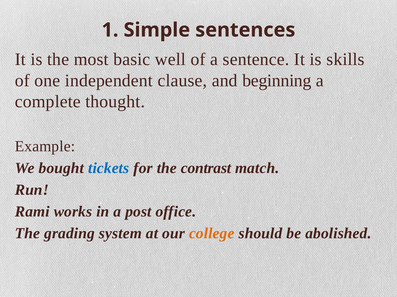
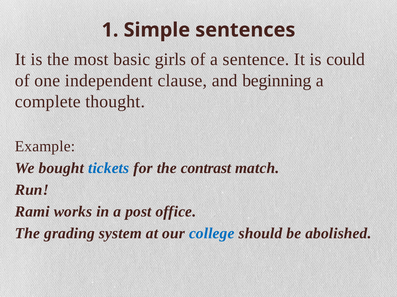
well: well -> girls (170, 60)
skills: skills -> could (346, 60)
college colour: orange -> blue (212, 234)
